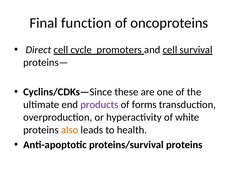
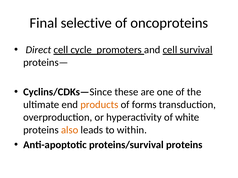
function: function -> selective (86, 23)
products colour: purple -> orange (99, 105)
health: health -> within (132, 130)
